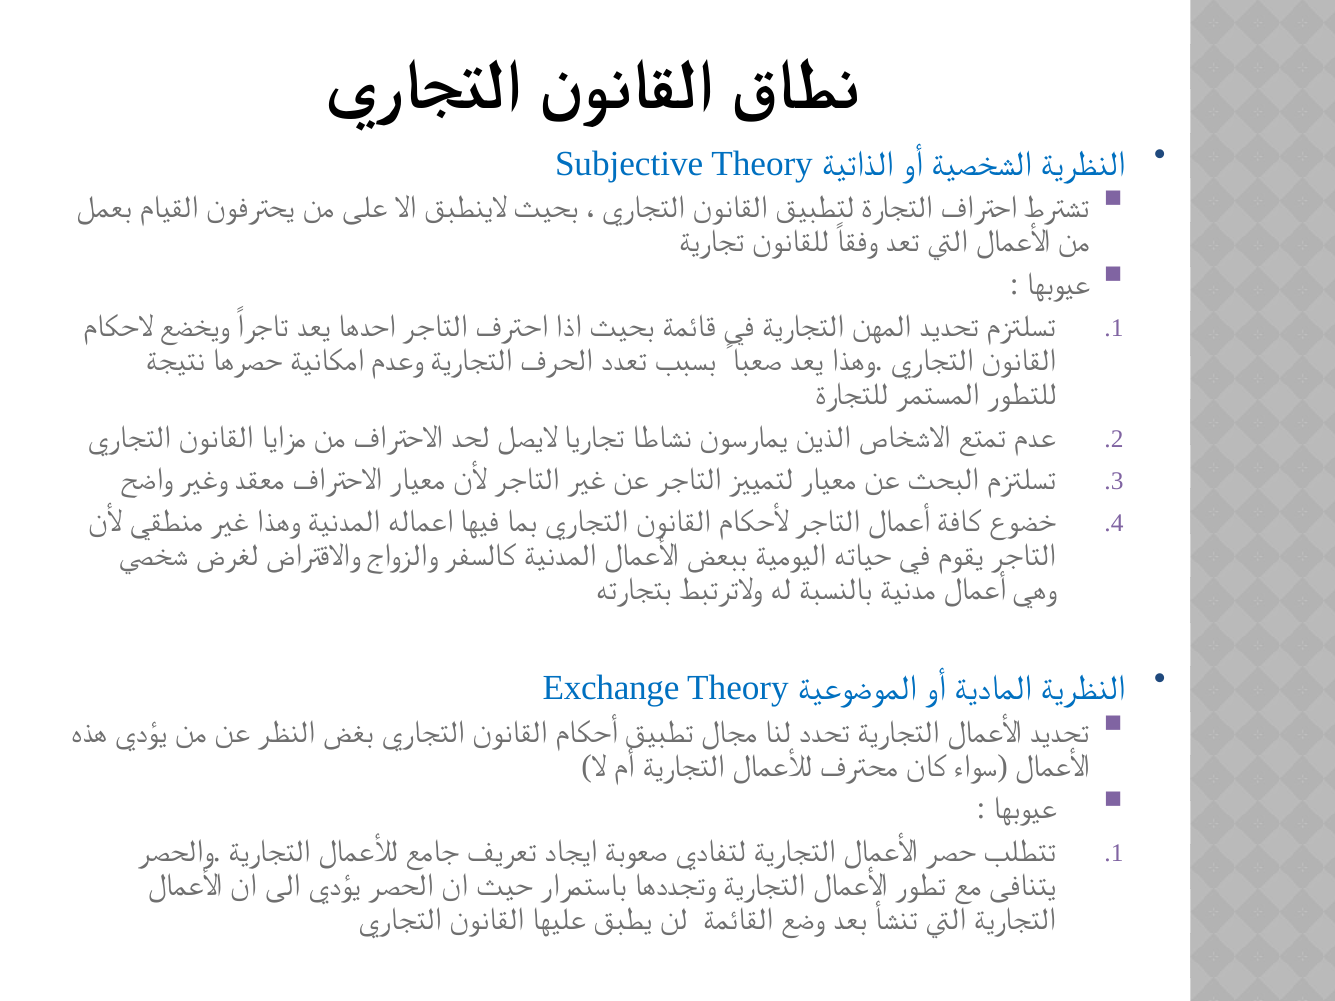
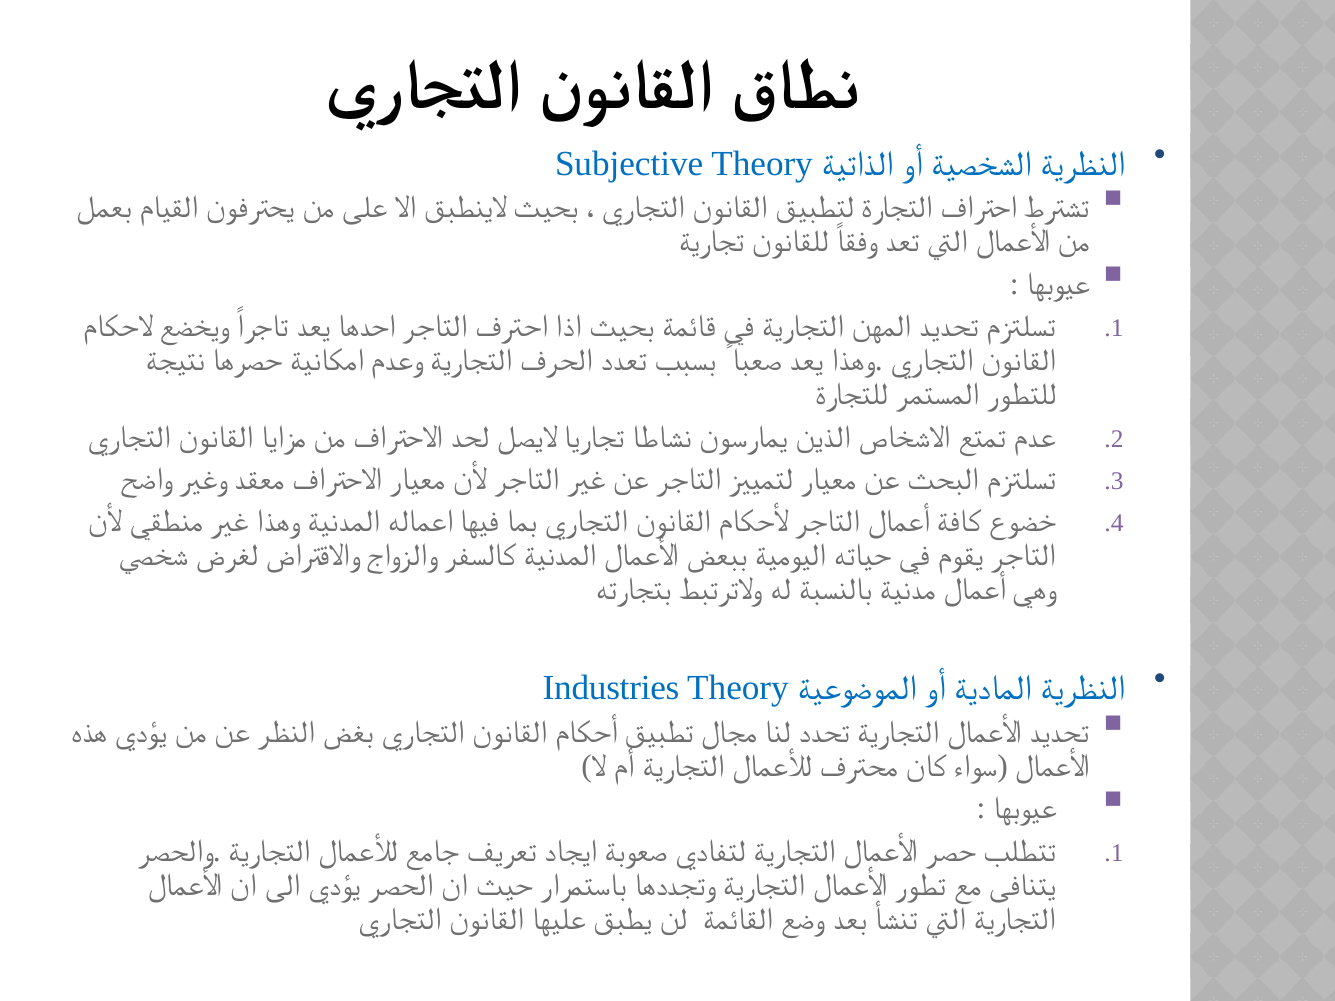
Exchange: Exchange -> Industries (611, 688)
